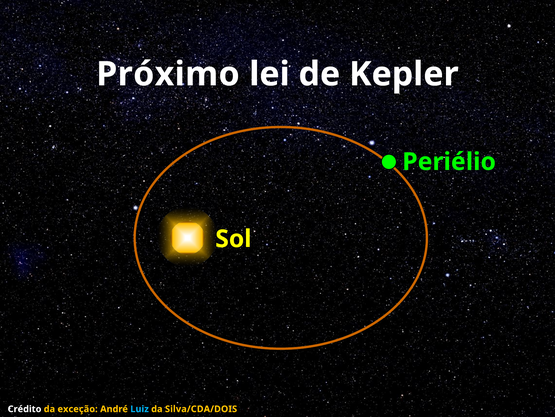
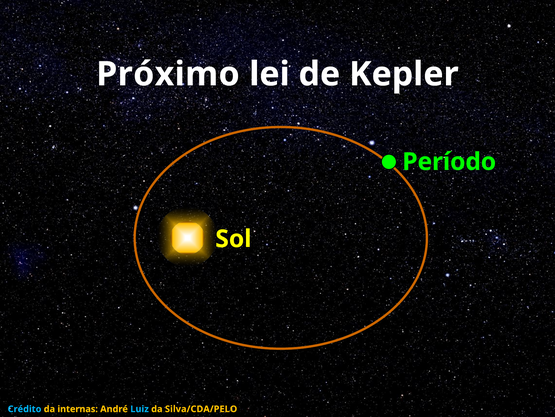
Periélio: Periélio -> Período (449, 162)
Crédito colour: white -> light blue (25, 408)
exceção: exceção -> internas (78, 408)
Silva/CDA/DOIS: Silva/CDA/DOIS -> Silva/CDA/PELO (201, 408)
